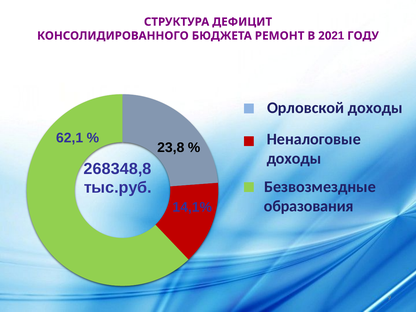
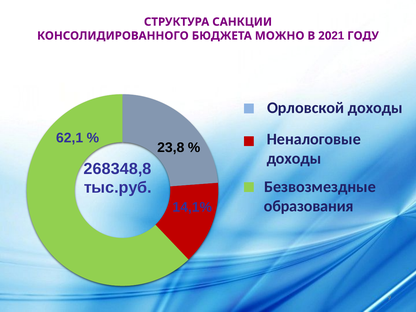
ДЕФИЦИТ: ДЕФИЦИТ -> САНКЦИИ (242, 22)
РЕМОНТ: РЕМОНТ -> МОЖНО (280, 36)
